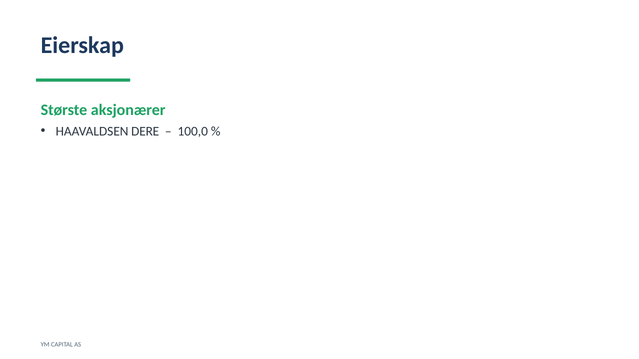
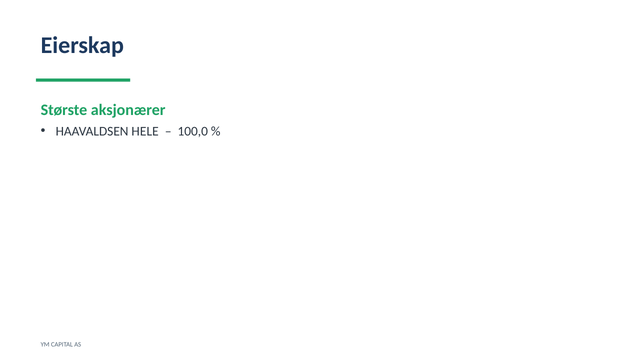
DERE: DERE -> HELE (145, 131)
